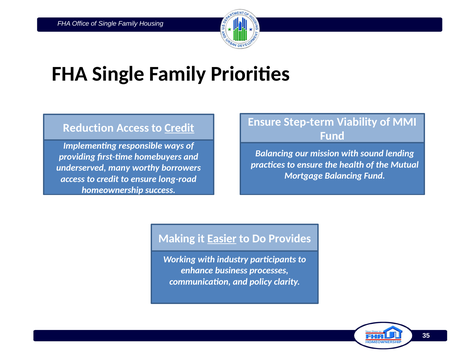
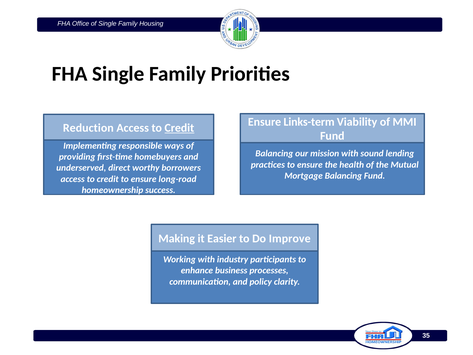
Step-term: Step-term -> Links-term (309, 122)
many: many -> direct (119, 168)
Easier underline: present -> none (222, 238)
Provides: Provides -> Improve (290, 238)
